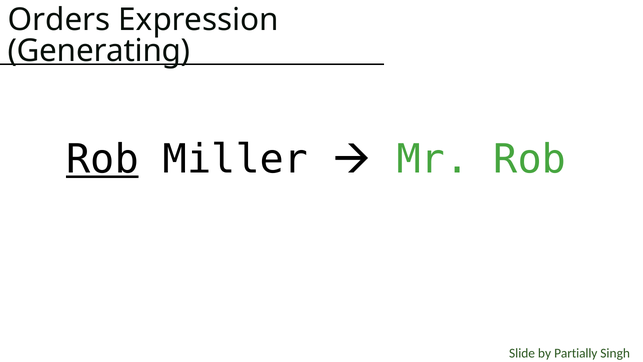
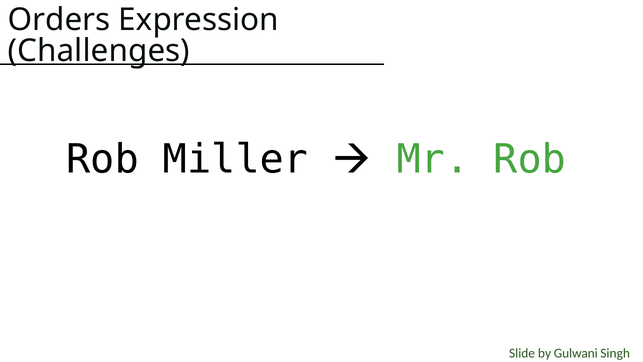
Generating: Generating -> Challenges (99, 51)
Rob underline: present -> none (102, 159)
Partially: Partially -> Gulwani (576, 353)
